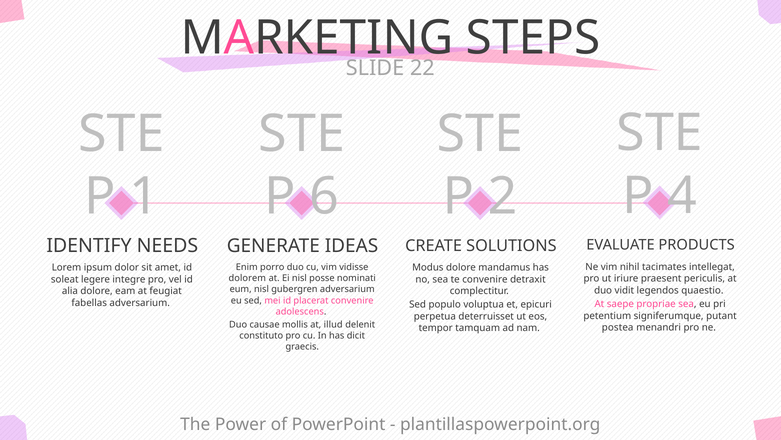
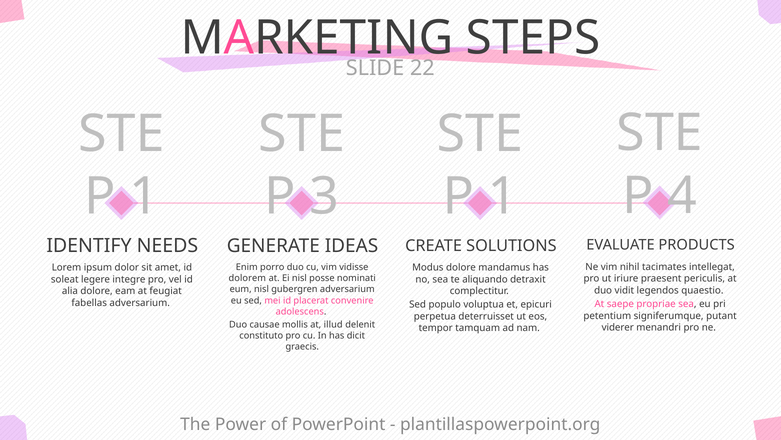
6: 6 -> 3 (324, 196)
2: 2 -> 1 (503, 196)
te convenire: convenire -> aliquando (485, 279)
postea: postea -> viderer (618, 327)
